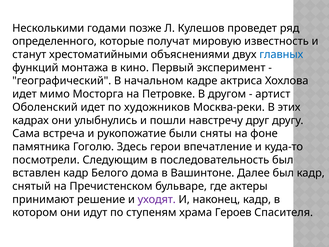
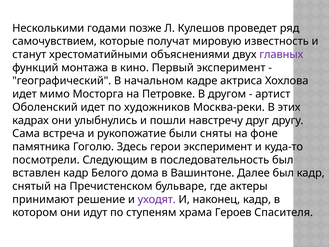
определенного: определенного -> самочувствием (55, 41)
главных colour: blue -> purple (281, 54)
герои впечатление: впечатление -> эксперимент (218, 147)
